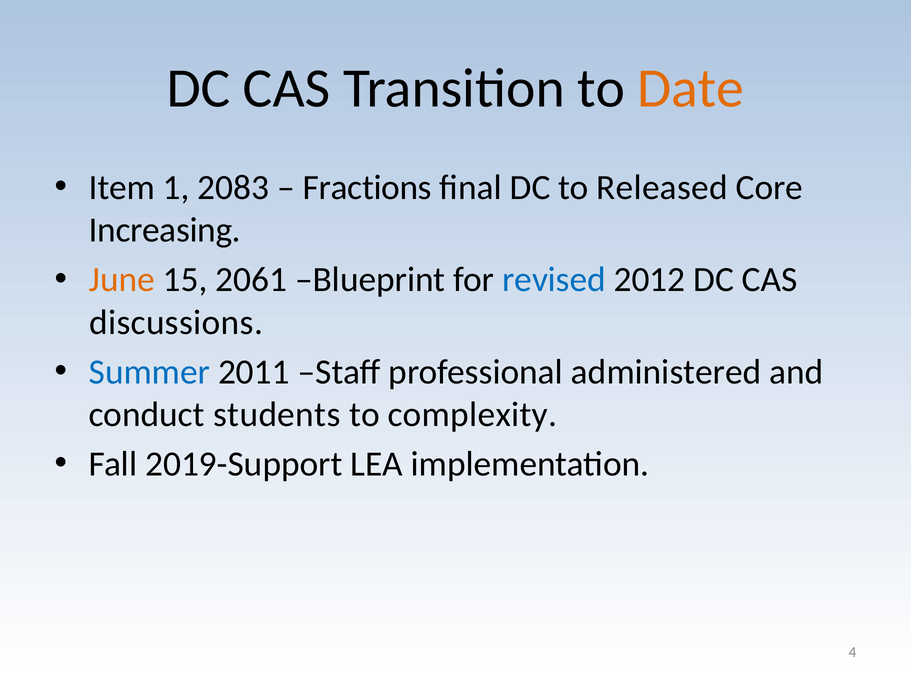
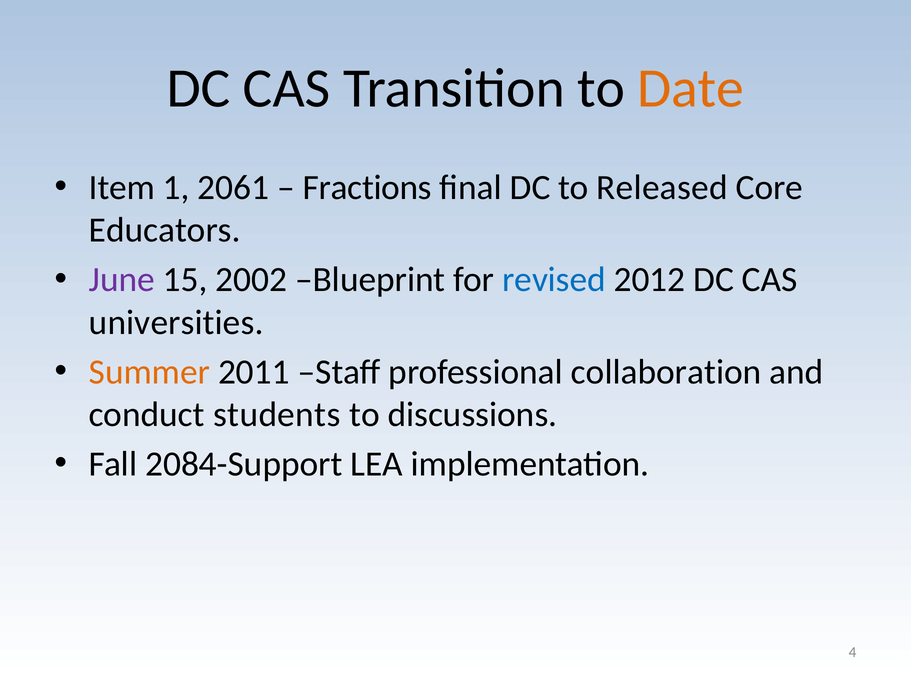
2083: 2083 -> 2061 (233, 188)
Increasing: Increasing -> Educators (165, 230)
June colour: orange -> purple (122, 280)
2061: 2061 -> 2002 (251, 280)
discussions: discussions -> universities (176, 322)
Summer colour: blue -> orange (149, 372)
administered: administered -> collaboration (666, 372)
complexity: complexity -> discussions (472, 415)
2019-Support: 2019-Support -> 2084-Support (244, 464)
